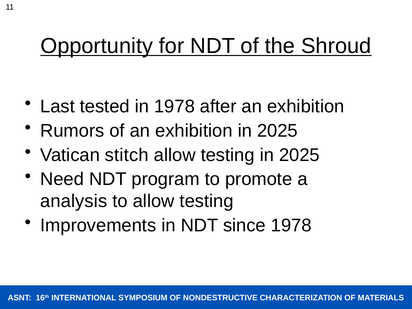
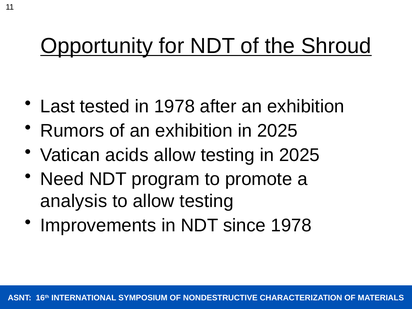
stitch: stitch -> acids (127, 155)
